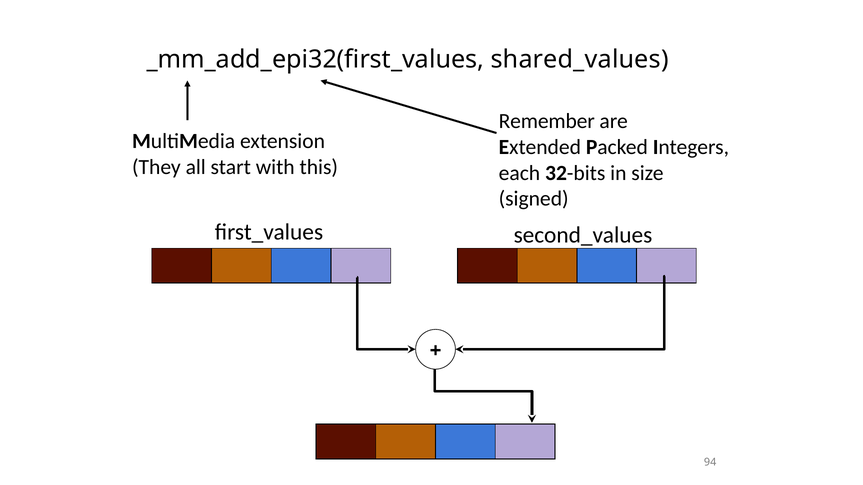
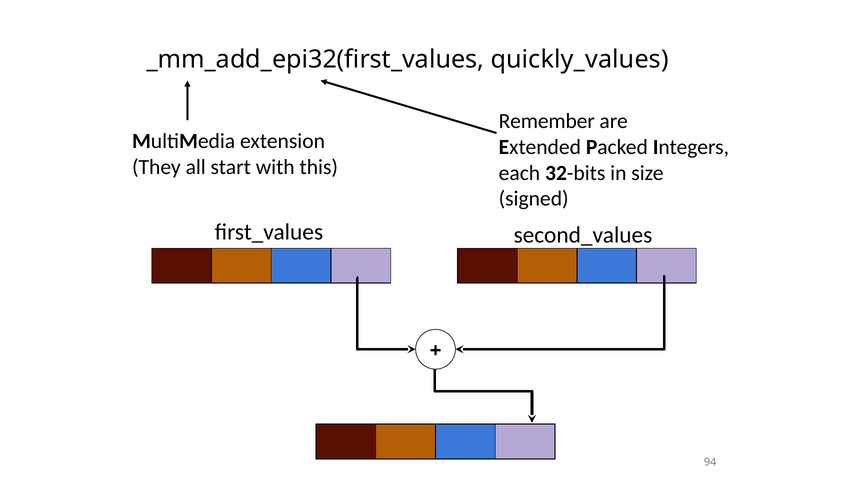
shared_values: shared_values -> quickly_values (580, 60)
